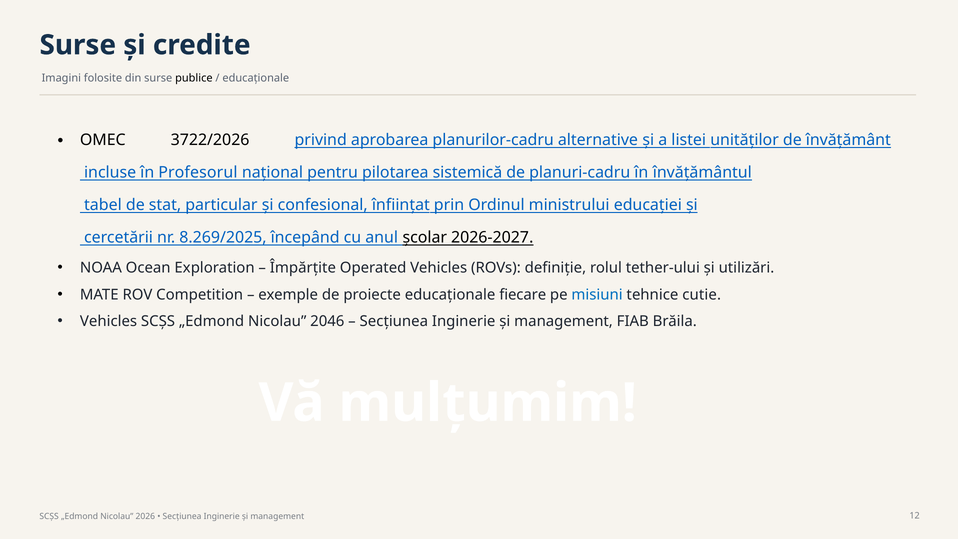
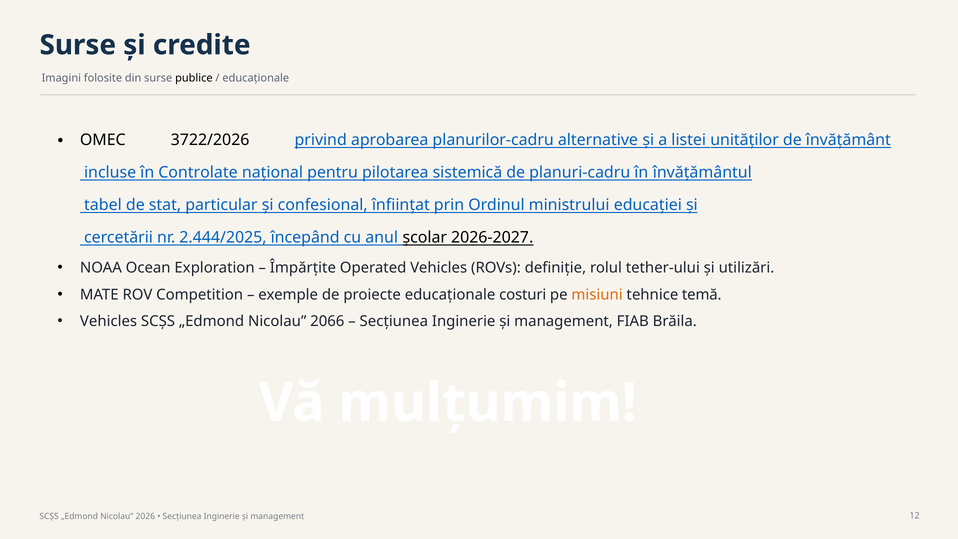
Profesorul: Profesorul -> Controlate (198, 173)
8.269/2025: 8.269/2025 -> 2.444/2025 (223, 238)
fiecare: fiecare -> costuri (523, 295)
misiuni colour: blue -> orange (597, 295)
cutie: cutie -> temă (702, 295)
2046: 2046 -> 2066 (327, 321)
